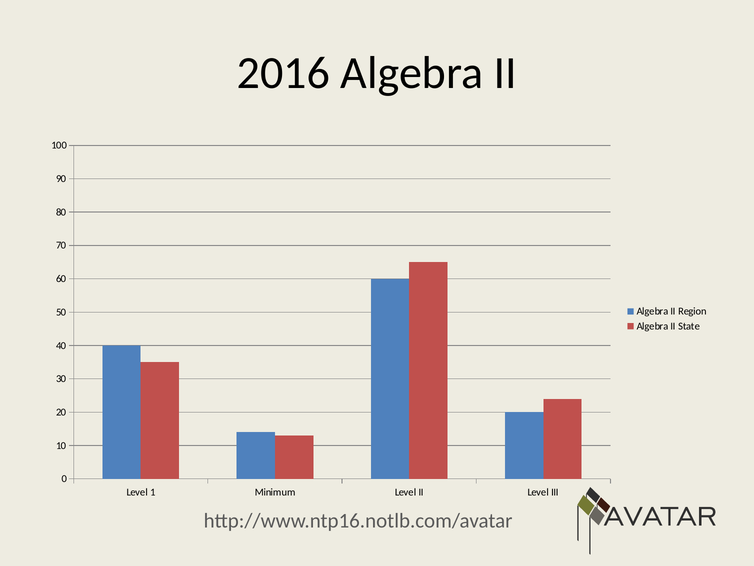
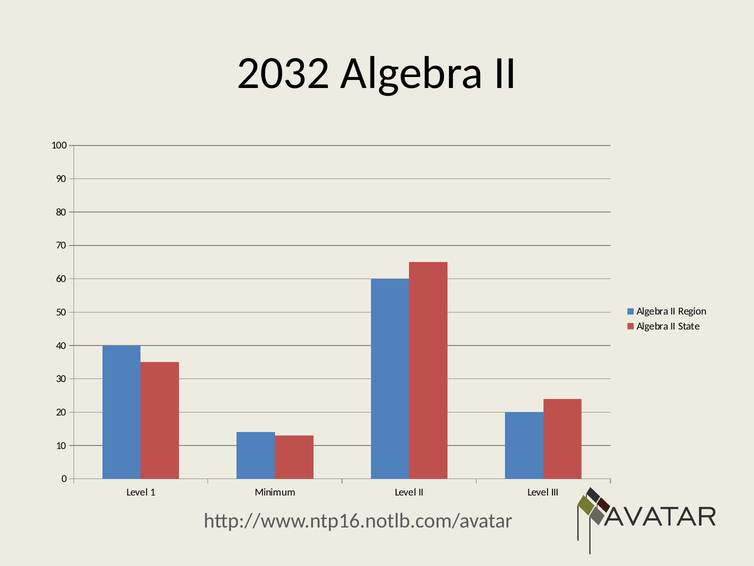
2016: 2016 -> 2032 (283, 73)
